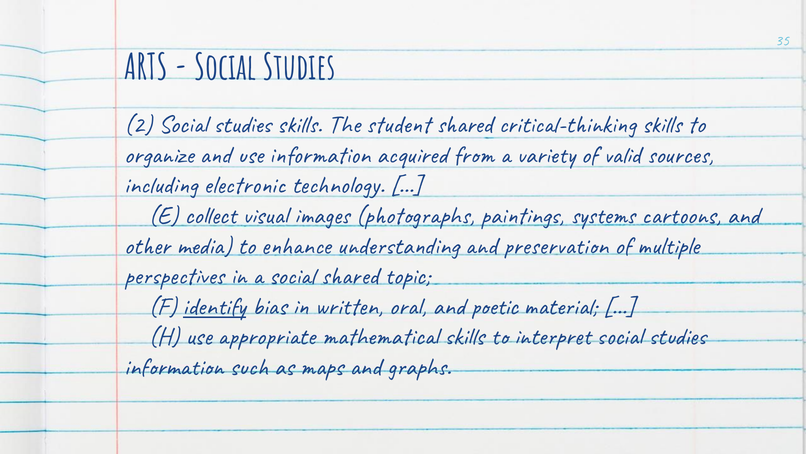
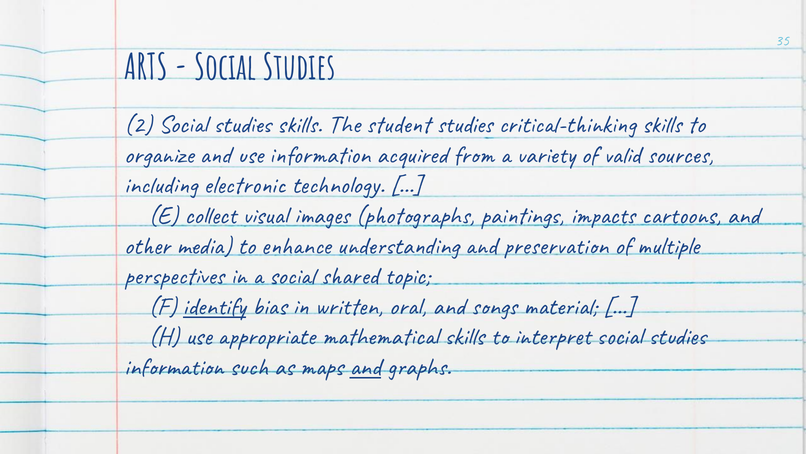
student shared: shared -> studies (465, 124)
systems: systems -> impacts (603, 215)
poetic: poetic -> songs (494, 306)
and underline: none -> present (365, 366)
